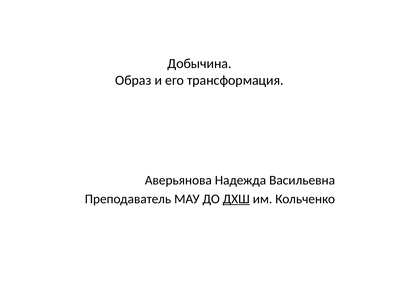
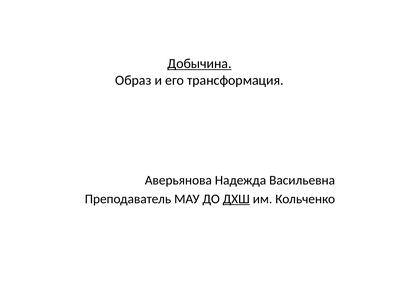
Добычина underline: none -> present (200, 64)
